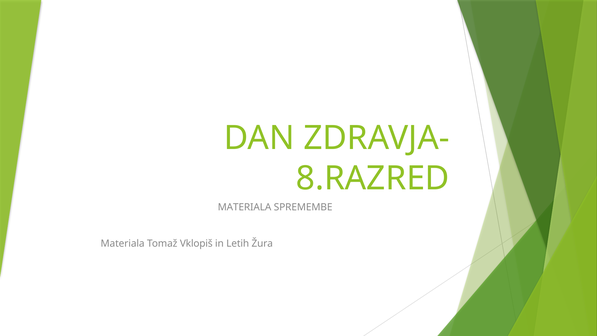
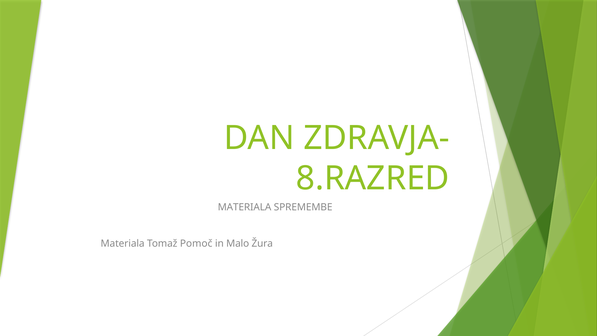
Vklopiš: Vklopiš -> Pomoč (196, 244)
Letih: Letih -> Malo (238, 244)
